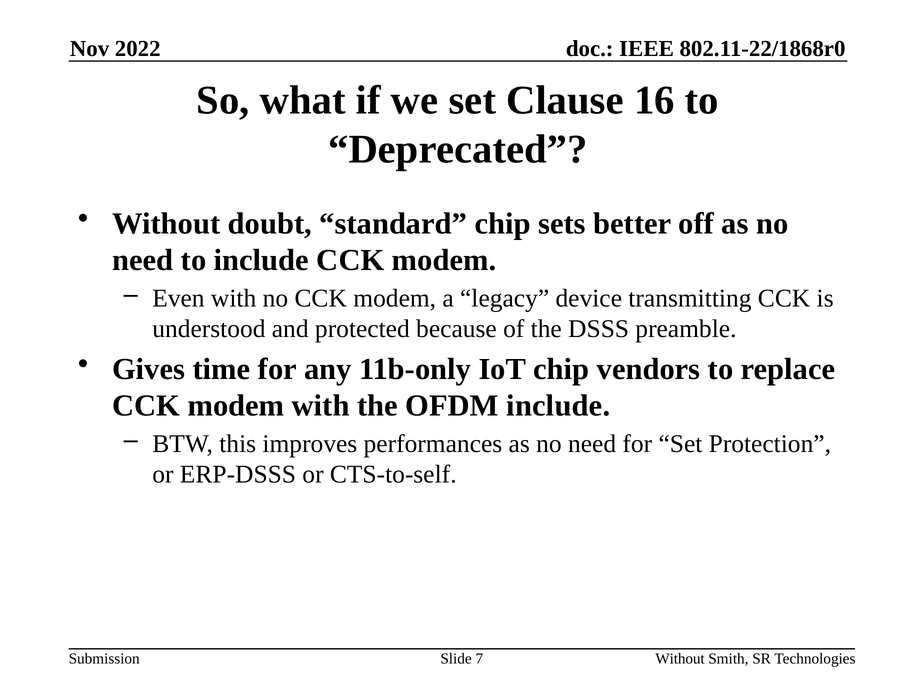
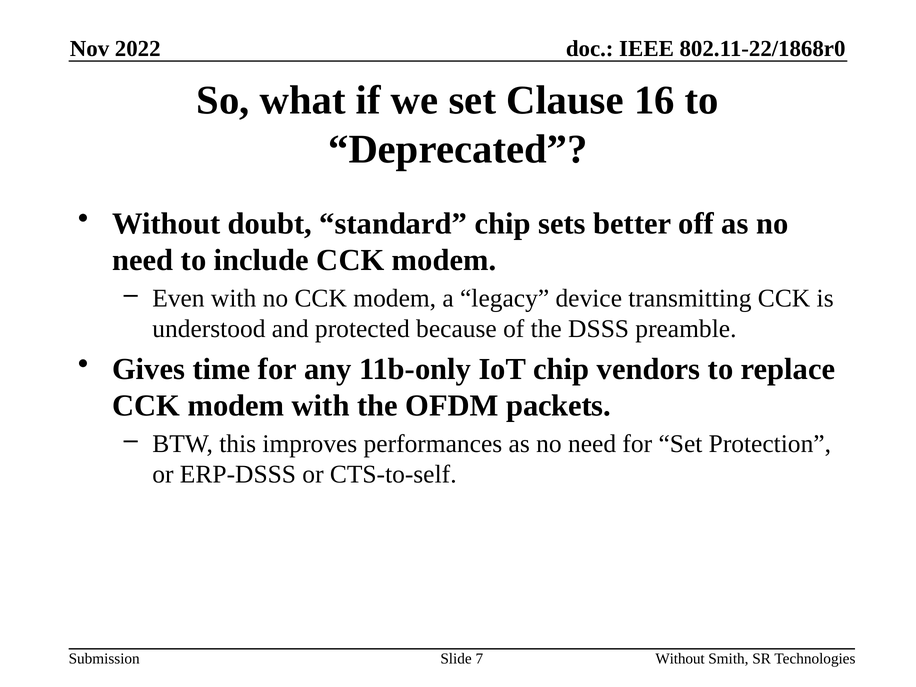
OFDM include: include -> packets (559, 406)
